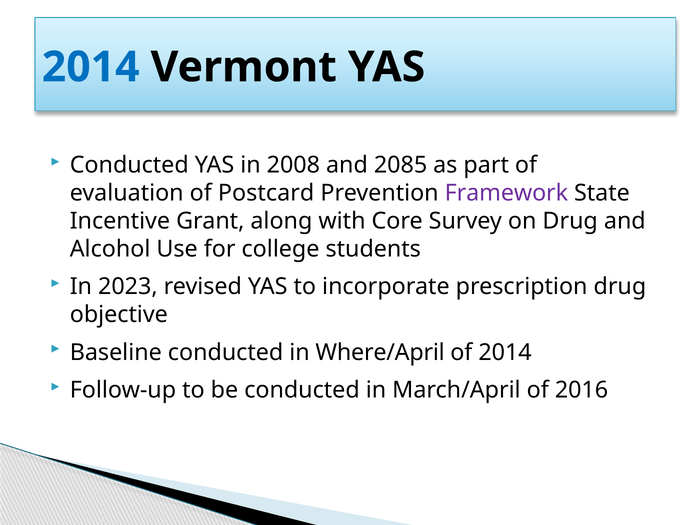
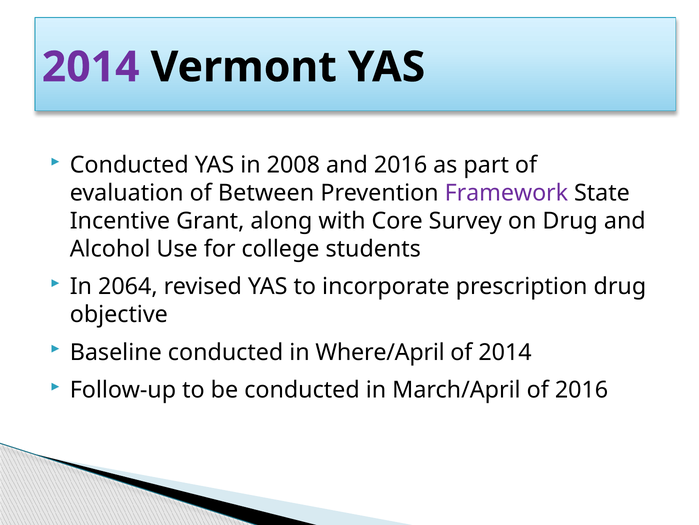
2014 colour: blue -> purple (91, 67)
and 2085: 2085 -> 2016 (401, 165)
Postcard: Postcard -> Between (266, 193)
2023: 2023 -> 2064 (128, 286)
